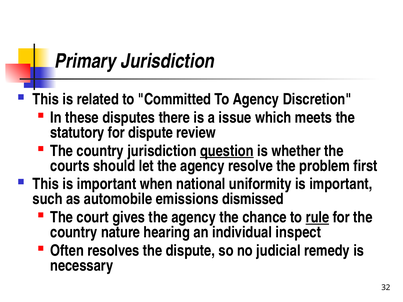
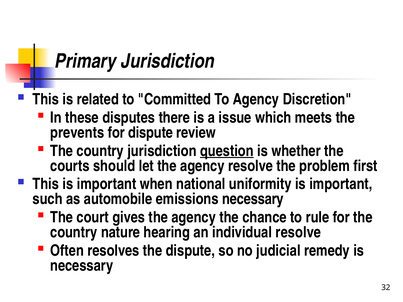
statutory: statutory -> prevents (77, 133)
emissions dismissed: dismissed -> necessary (253, 199)
rule underline: present -> none (317, 218)
individual inspect: inspect -> resolve (298, 233)
